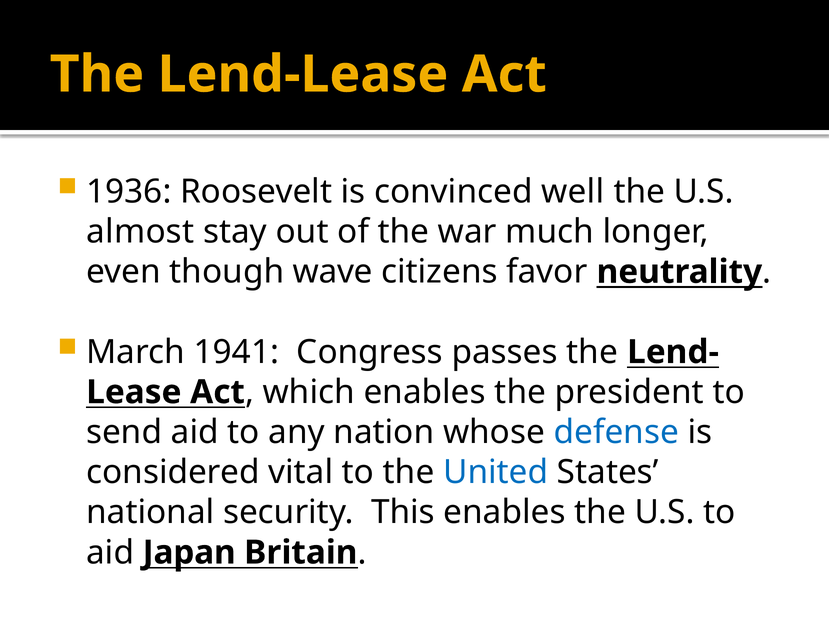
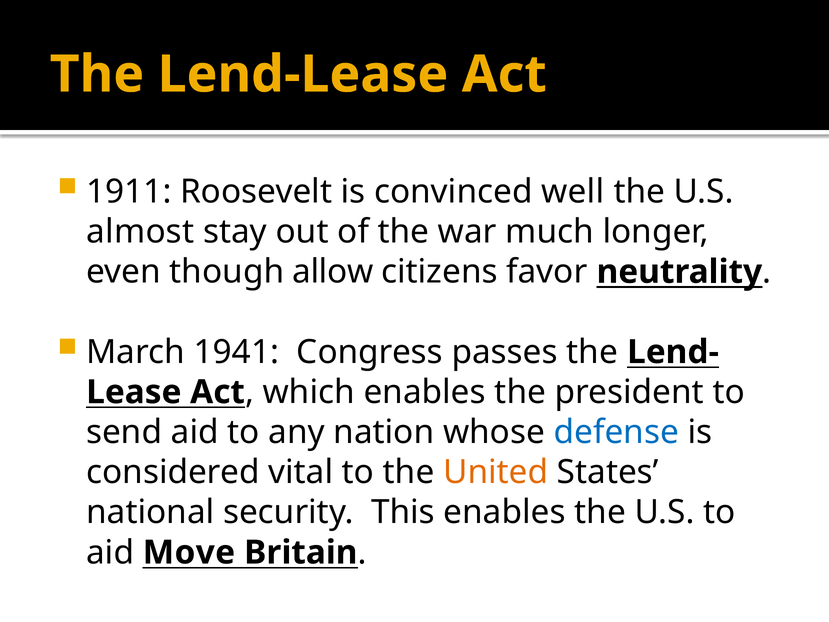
1936: 1936 -> 1911 (129, 192)
wave: wave -> allow (333, 272)
United colour: blue -> orange (496, 472)
Japan: Japan -> Move (189, 552)
